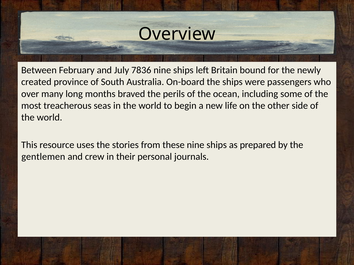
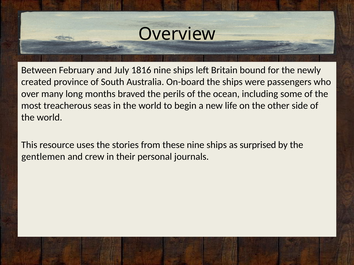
7836: 7836 -> 1816 (141, 70)
prepared: prepared -> surprised (258, 145)
